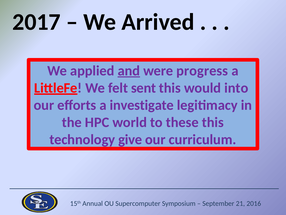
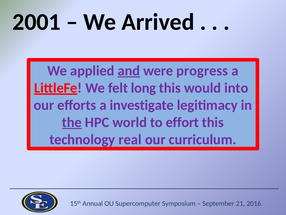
2017: 2017 -> 2001 (37, 22)
sent: sent -> long (144, 88)
the underline: none -> present (72, 122)
these: these -> effort (182, 122)
give: give -> real (130, 139)
